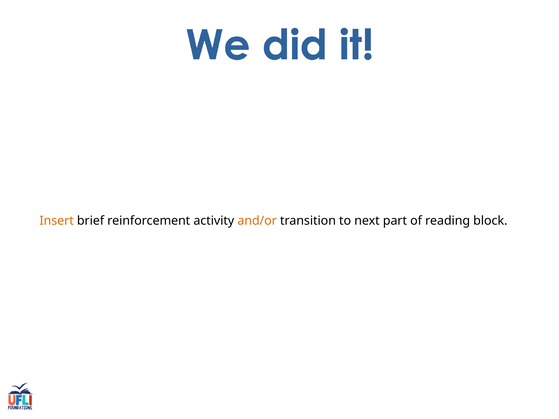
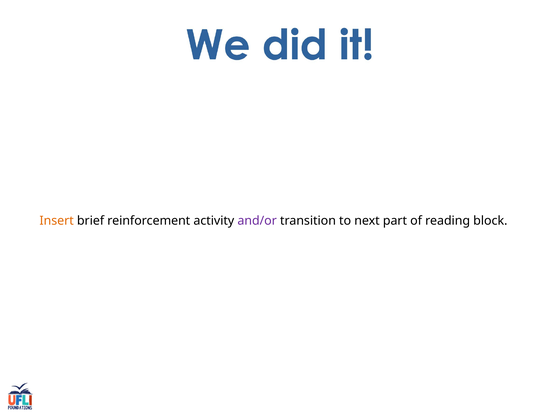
and/or colour: orange -> purple (257, 221)
